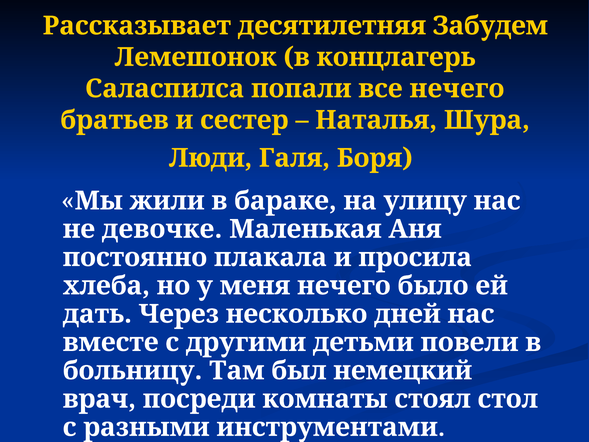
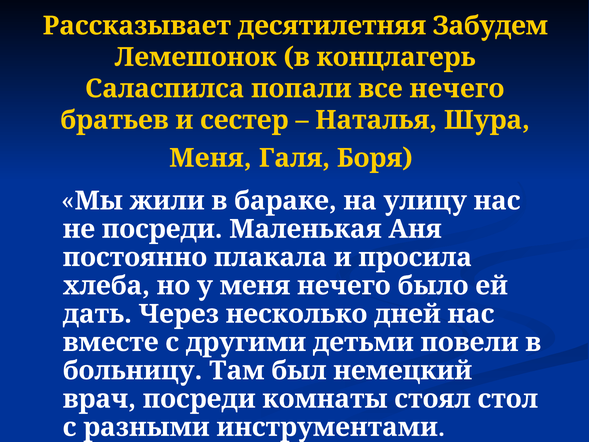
Люди: Люди -> Меня (210, 158)
не девочке: девочке -> посреди (162, 229)
